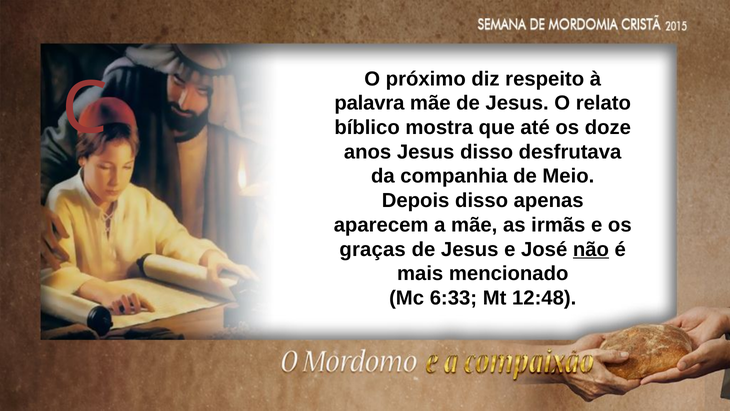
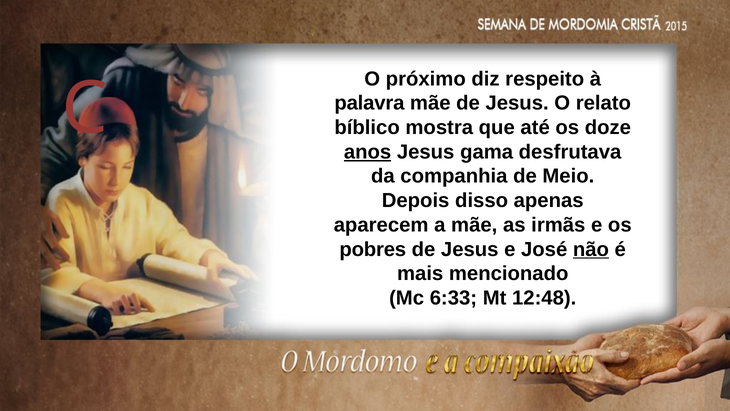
anos underline: none -> present (368, 152)
Jesus disso: disso -> gama (487, 152)
graças: graças -> pobres (373, 249)
